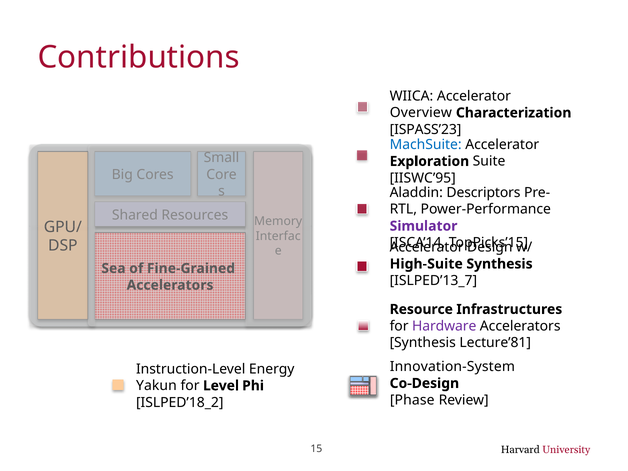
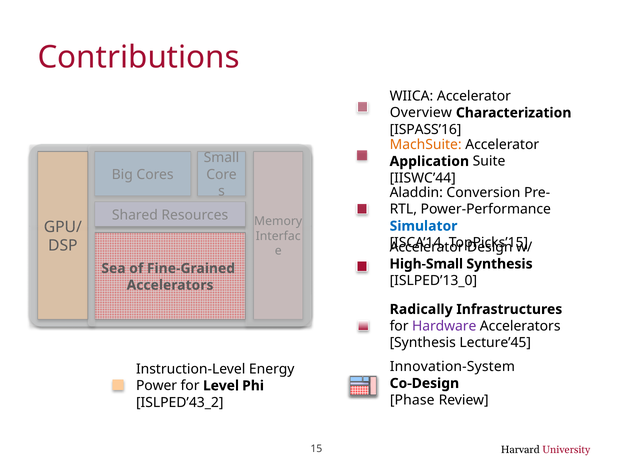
ISPASS’23: ISPASS’23 -> ISPASS’16 (426, 130)
MachSuite colour: blue -> orange (426, 145)
Exploration: Exploration -> Application (429, 161)
IISWC’95: IISWC’95 -> IISWC’44 (423, 178)
Descriptors: Descriptors -> Conversion (483, 193)
Simulator colour: purple -> blue (424, 226)
High-Suite: High-Suite -> High-Small (426, 264)
ISLPED’13_7: ISLPED’13_7 -> ISLPED’13_0 (433, 281)
Resource: Resource -> Radically (421, 309)
Lecture’81: Lecture’81 -> Lecture’45 (495, 343)
Yakun: Yakun -> Power (157, 386)
ISLPED’18_2: ISLPED’18_2 -> ISLPED’43_2 (180, 402)
